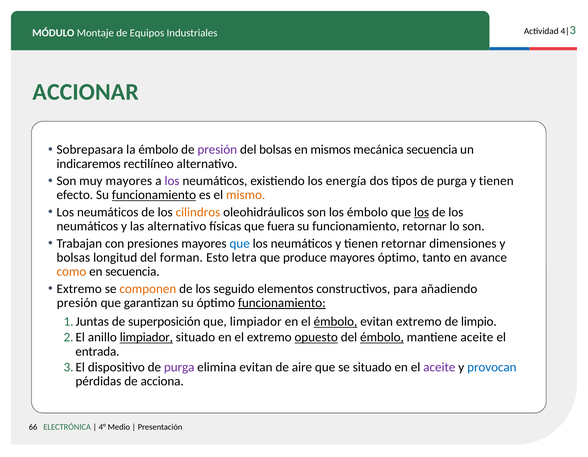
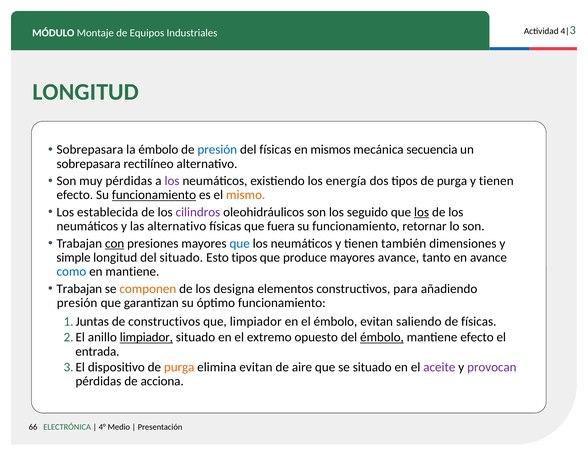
ACCIONAR: ACCIONAR -> LONGITUD (86, 92)
presión colour: purple -> blue (217, 150)
del bolsas: bolsas -> físicas (275, 150)
indicaremos: indicaremos -> sobrepasara (89, 164)
muy mayores: mayores -> pérdidas (129, 181)
neumáticos: neumáticos -> establecida (108, 212)
cilindros colour: orange -> purple (198, 212)
los émbolo: émbolo -> seguido (367, 212)
con underline: none -> present (115, 244)
tienen retornar: retornar -> también (404, 244)
bolsas: bolsas -> simple (73, 258)
del forman: forman -> situado (181, 258)
Esto letra: letra -> tipos (244, 258)
mayores óptimo: óptimo -> avance (398, 258)
como colour: orange -> blue (71, 272)
en secuencia: secuencia -> mantiene (132, 272)
Extremo: Extremo -> Trabajan (79, 289)
seguido: seguido -> designa (234, 289)
funcionamiento underline: present -> none (282, 303)
de superposición: superposición -> constructivos (164, 322)
émbolo underline: present -> none (335, 322)
evitan extremo: extremo -> saliendo (419, 322)
de limpio: limpio -> físicas (479, 322)
opuesto underline: present -> none (316, 338)
mantiene aceite: aceite -> efecto (477, 338)
purga colour: purple -> orange (179, 367)
provocan colour: blue -> purple (492, 367)
